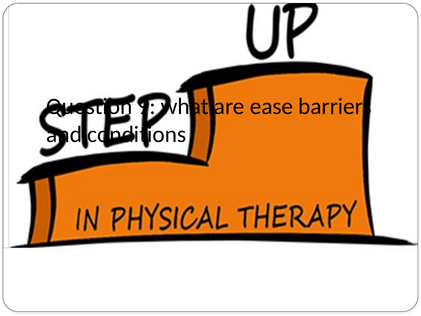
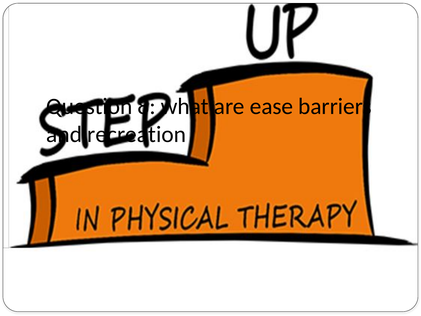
9: 9 -> 8 (147, 106)
conditions: conditions -> recreation (137, 134)
